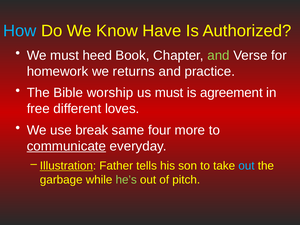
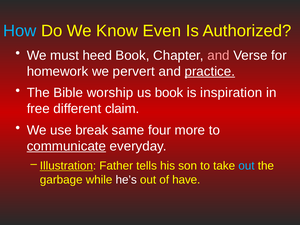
Have: Have -> Even (162, 31)
and colour: light green -> pink (218, 55)
returns: returns -> pervert (134, 71)
practice underline: none -> present (210, 71)
us must: must -> book (169, 93)
agreement: agreement -> inspiration (231, 93)
loves: loves -> claim (122, 109)
he’s colour: light green -> white (126, 180)
pitch: pitch -> have (186, 180)
